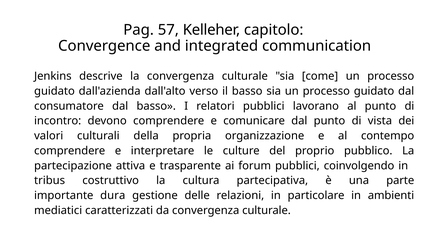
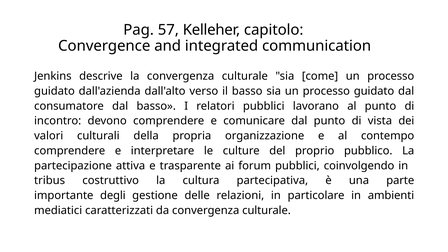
dura: dura -> degli (113, 195)
